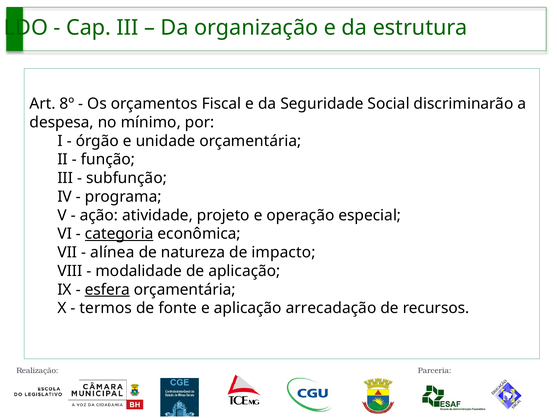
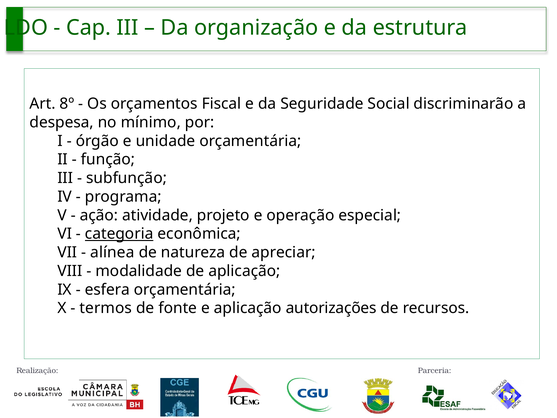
impacto: impacto -> apreciar (284, 252)
esfera underline: present -> none (107, 289)
arrecadação: arrecadação -> autorizações (331, 308)
